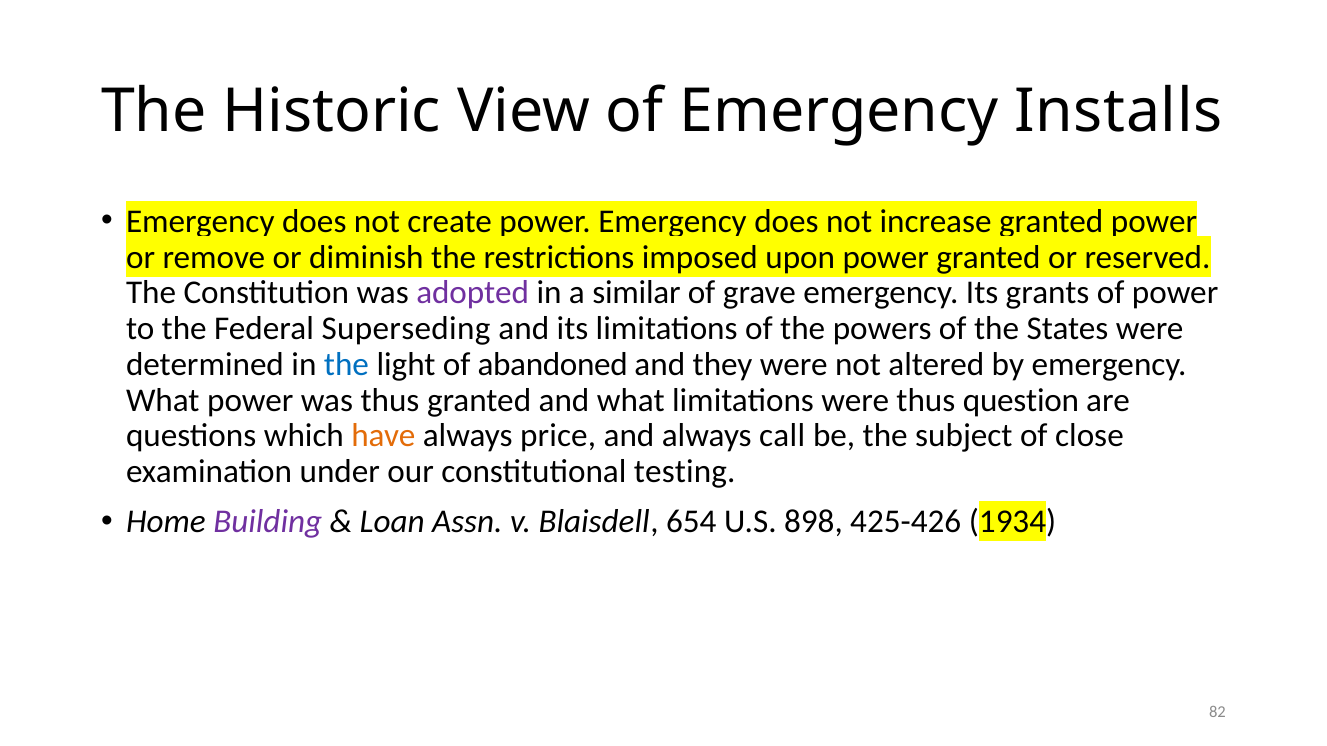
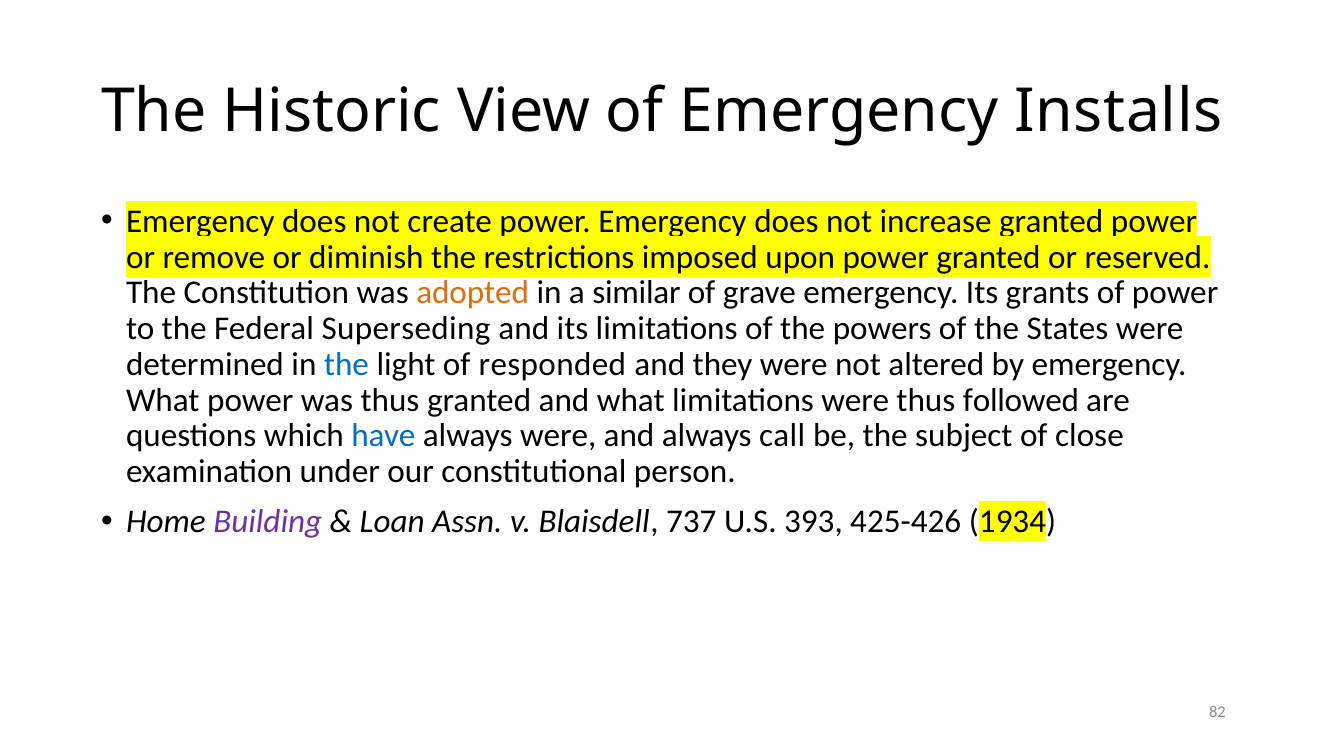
adopted colour: purple -> orange (473, 293)
abandoned: abandoned -> responded (552, 365)
question: question -> followed (1021, 400)
have colour: orange -> blue (383, 436)
always price: price -> were (558, 436)
testing: testing -> person (685, 472)
654: 654 -> 737 (691, 522)
898: 898 -> 393 (813, 522)
